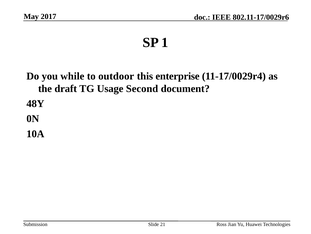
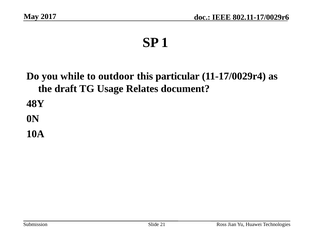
enterprise: enterprise -> particular (178, 76)
Second: Second -> Relates (142, 88)
